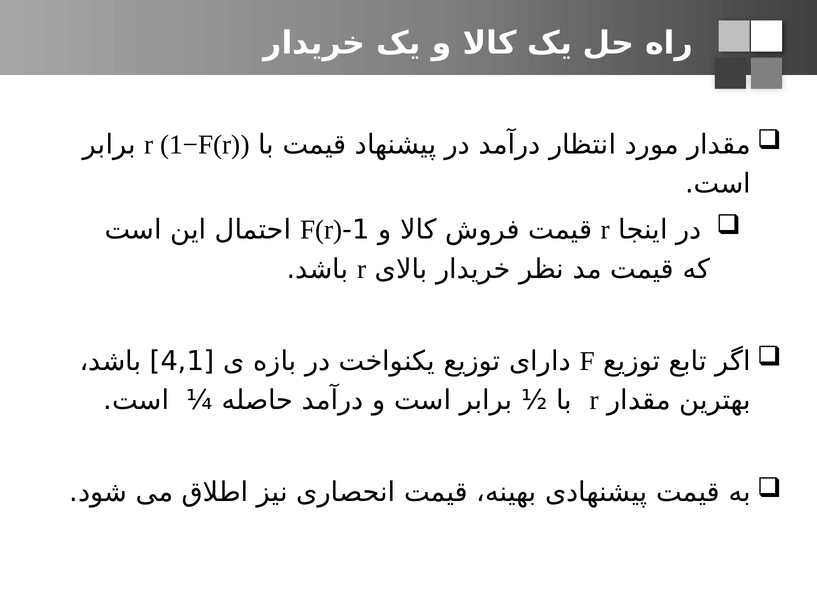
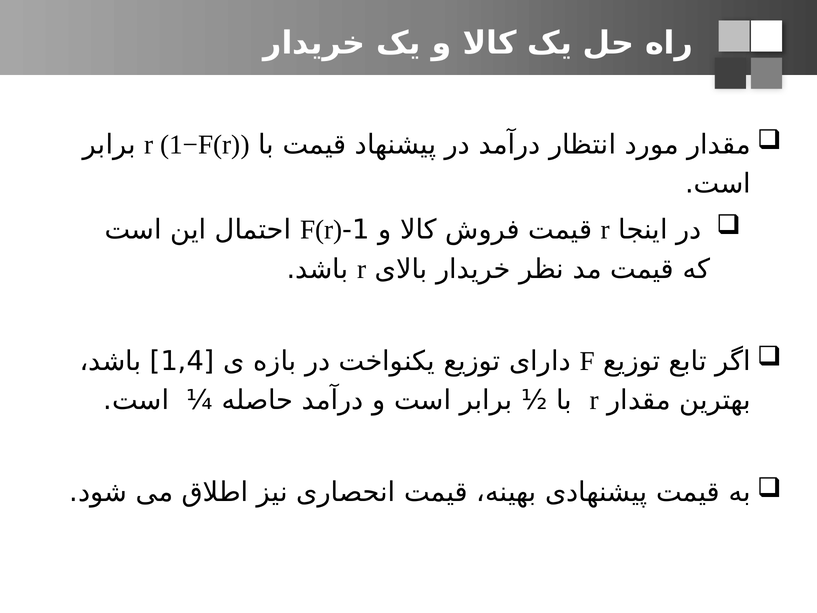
4,1: 4,1 -> 1,4 (182, 361)
